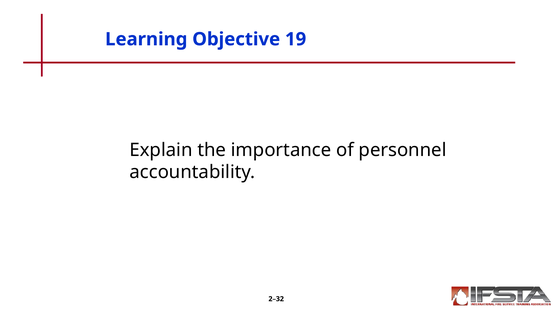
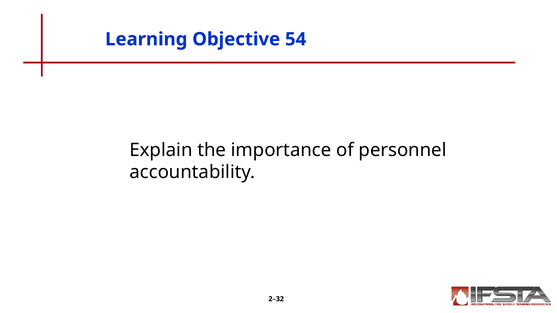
19: 19 -> 54 (296, 39)
